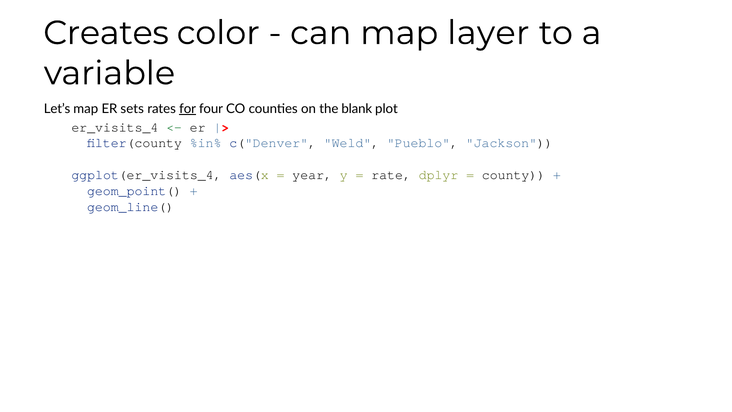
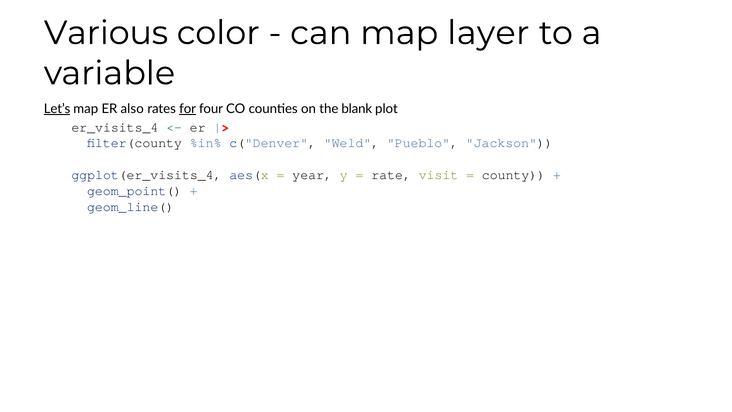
Creates: Creates -> Various (106, 33)
Let’s underline: none -> present (57, 109)
sets: sets -> also (132, 109)
dplyr: dplyr -> visit (439, 175)
